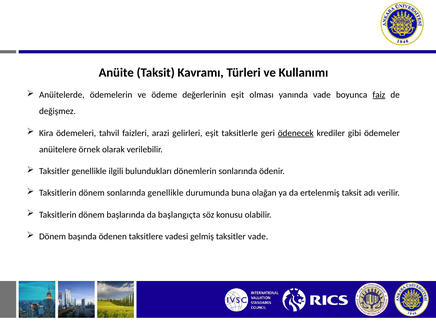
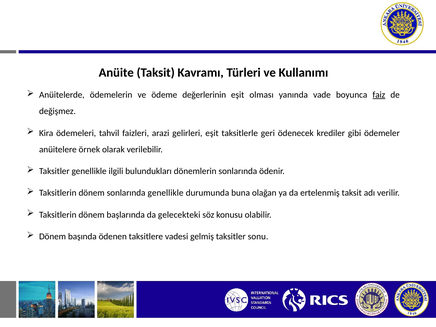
ödenecek underline: present -> none (296, 133)
başlangıçta: başlangıçta -> gelecekteki (179, 215)
taksitler vade: vade -> sonu (258, 237)
